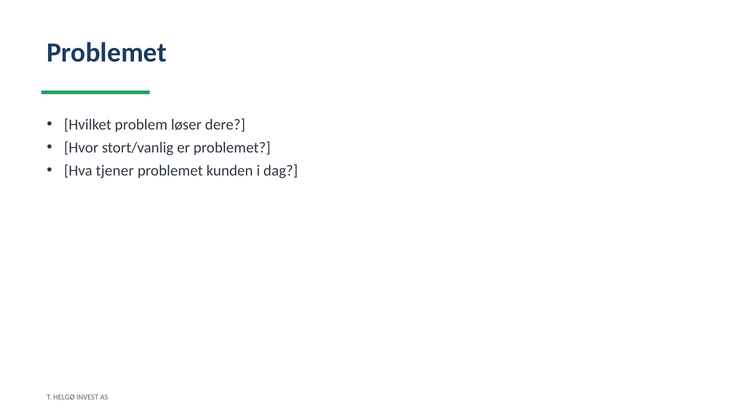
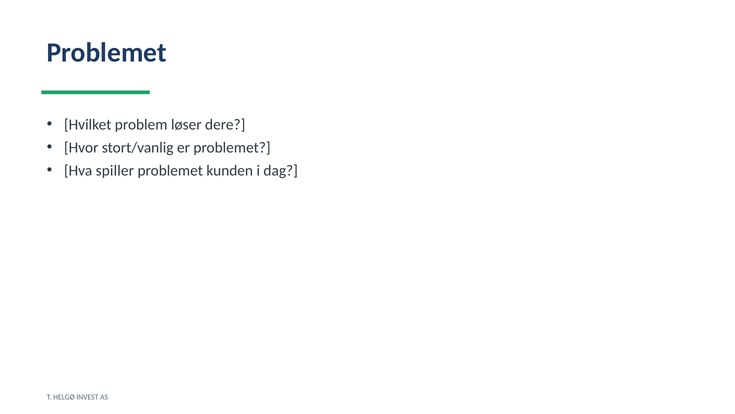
tjener: tjener -> spiller (115, 170)
